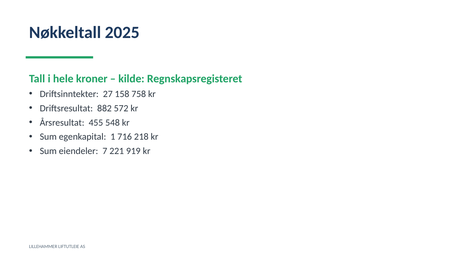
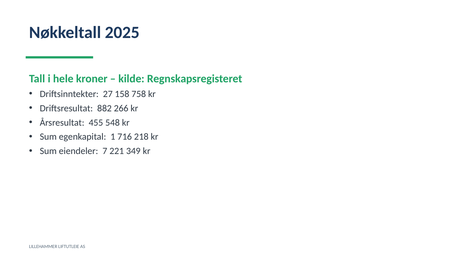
572: 572 -> 266 (121, 108)
919: 919 -> 349 (133, 151)
